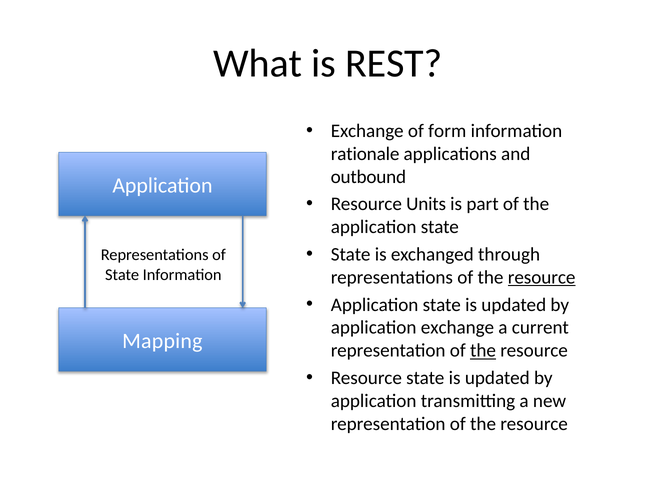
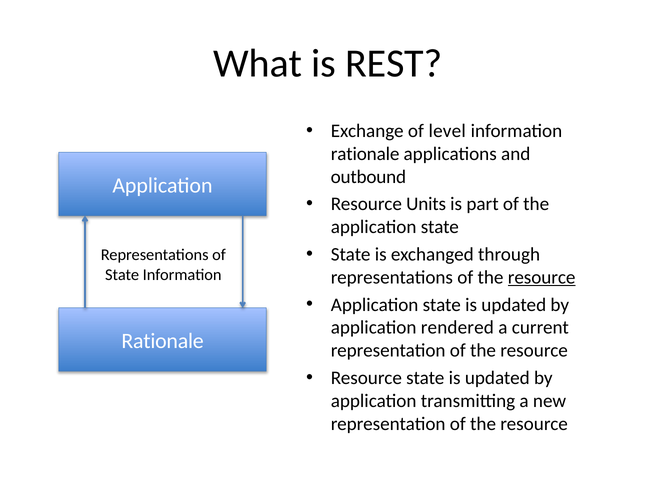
form: form -> level (447, 131)
application exchange: exchange -> rendered (457, 328)
Mapping: Mapping -> Rationale (163, 341)
the underline: present -> none (483, 351)
